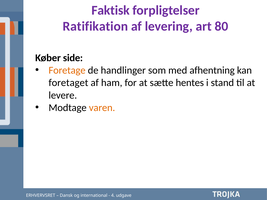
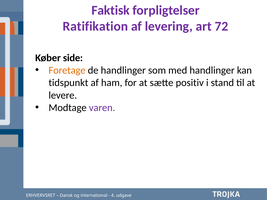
80: 80 -> 72 (221, 26)
med afhentning: afhentning -> handlinger (212, 70)
foretaget: foretaget -> tidspunkt (68, 83)
hentes: hentes -> positiv (190, 83)
varen colour: orange -> purple (102, 108)
